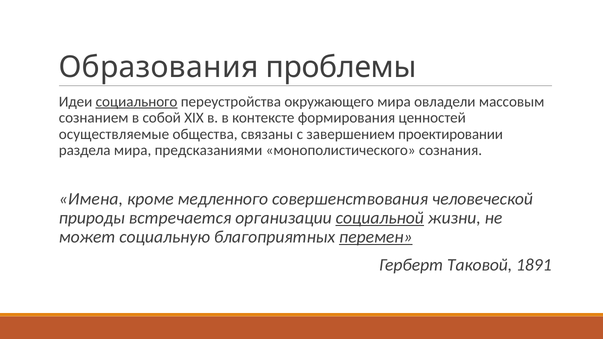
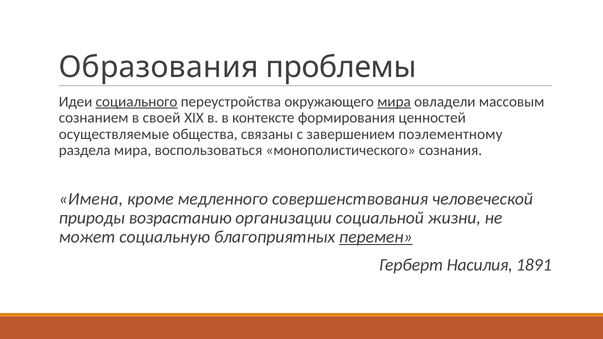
мира underline: none -> present (394, 102)
собой: собой -> своей (162, 118)
проектировании: проектировании -> поэлементному (450, 134)
предсказаниями: предсказаниями -> воспользоваться (208, 150)
встречается: встречается -> возрастанию (180, 218)
социальной underline: present -> none (380, 218)
Таковой: Таковой -> Насилия (480, 265)
